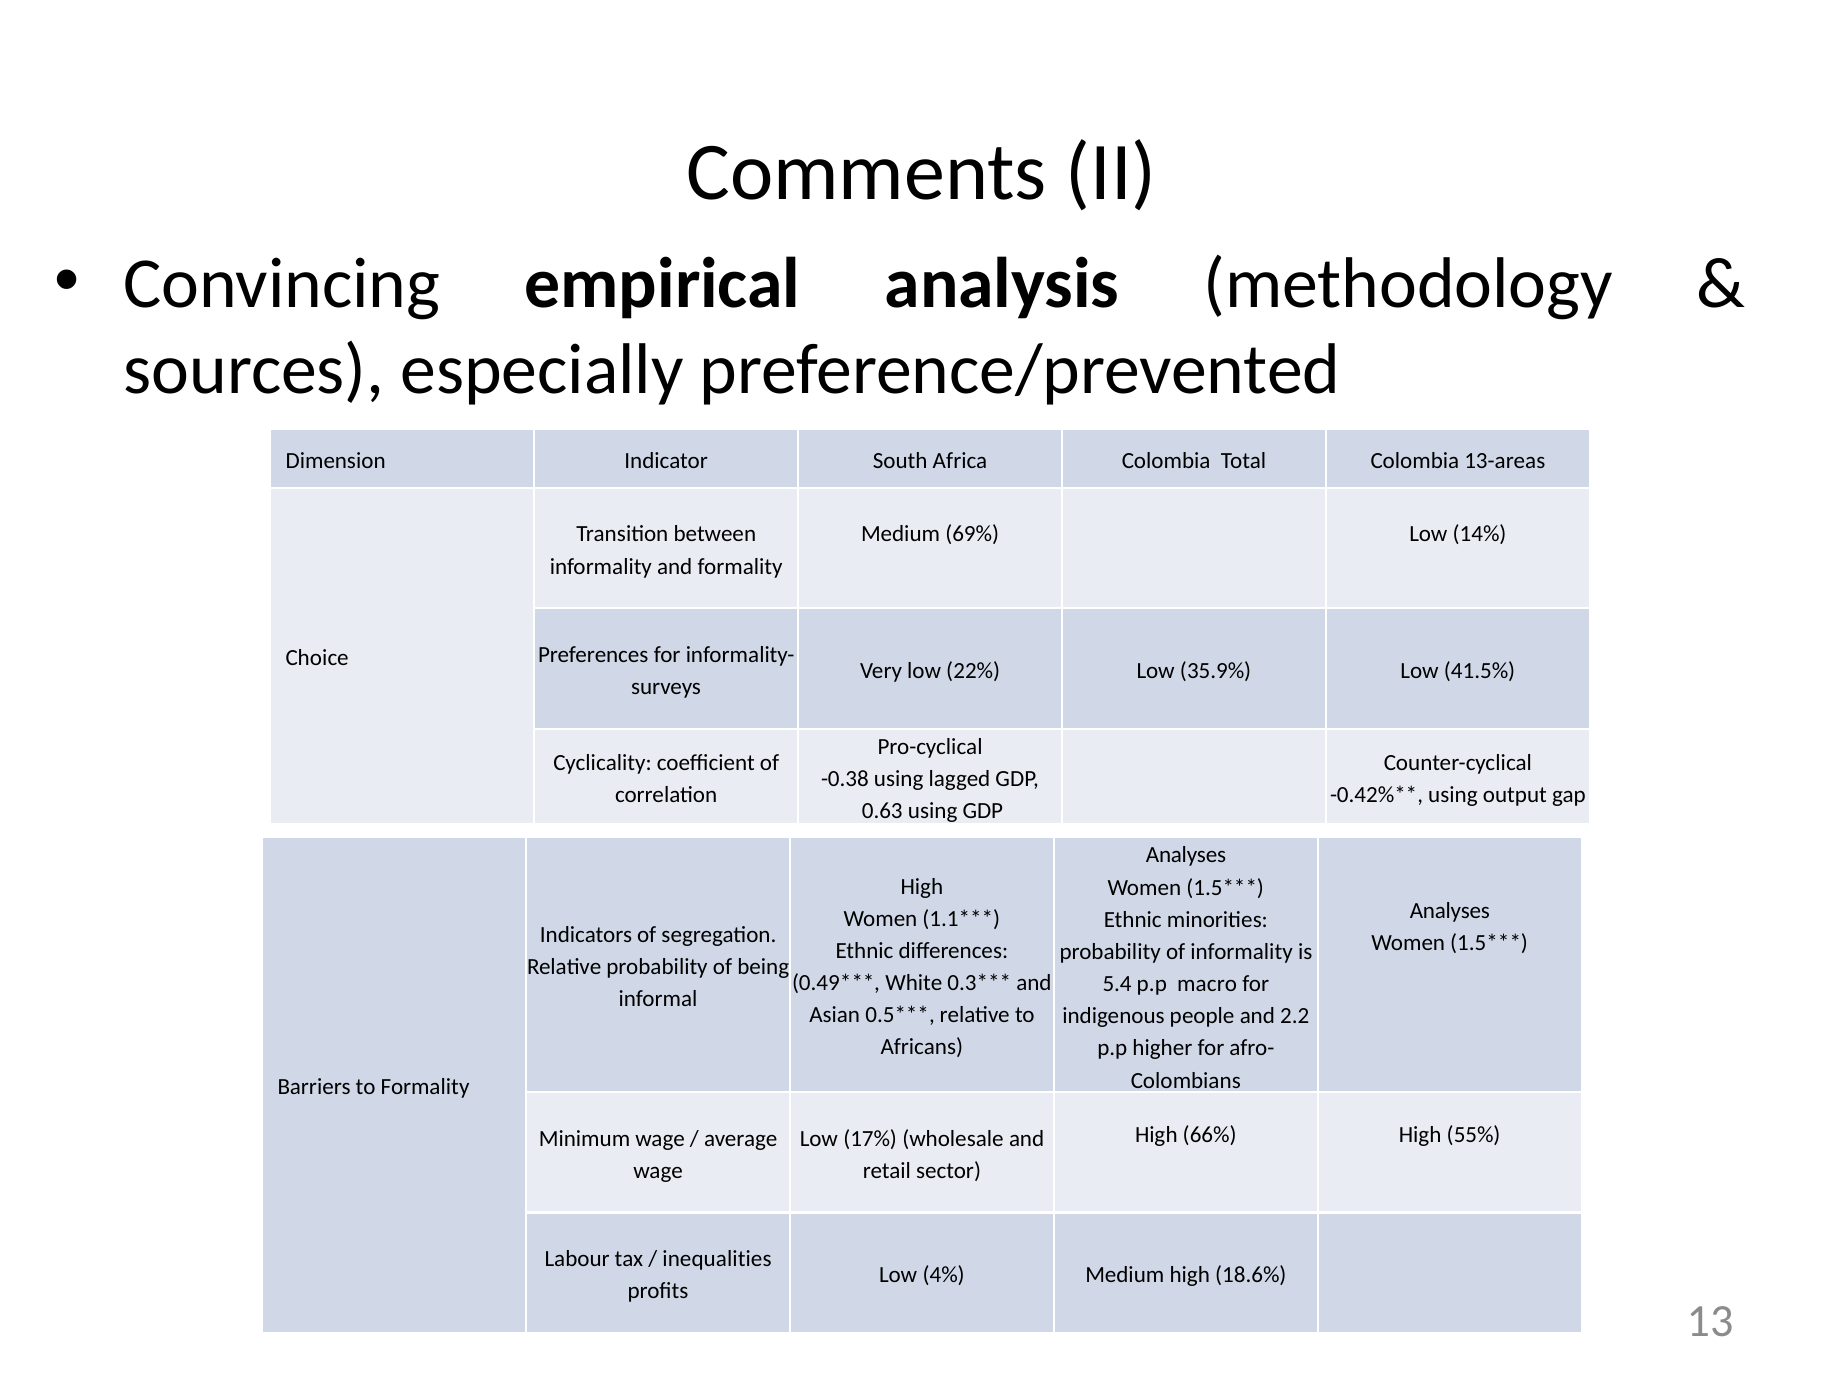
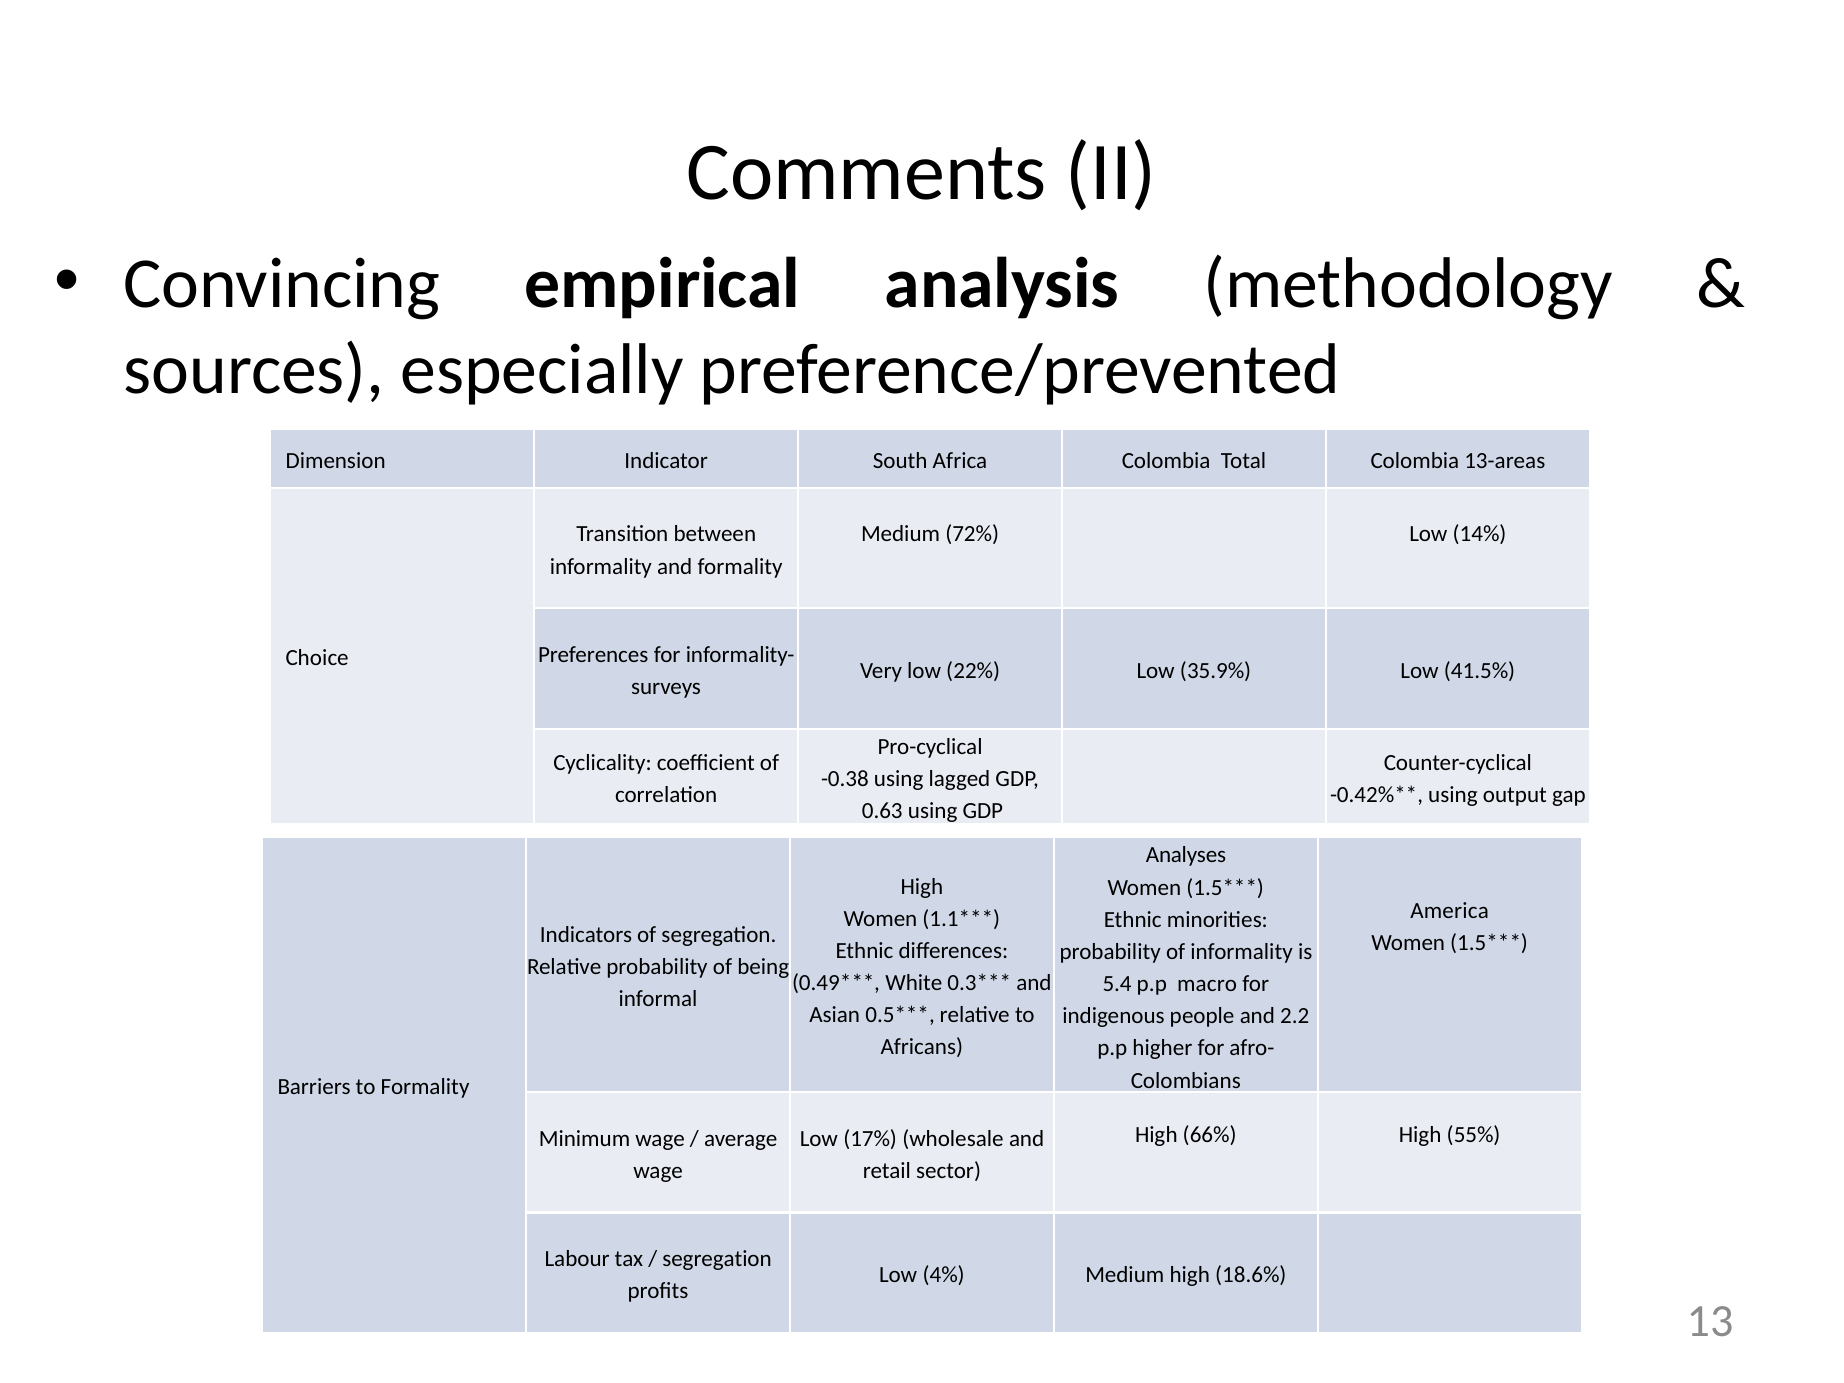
69%: 69% -> 72% (972, 534)
Analyses: Analyses -> America (1450, 911)
inequalities: inequalities -> segregation (717, 1259)
